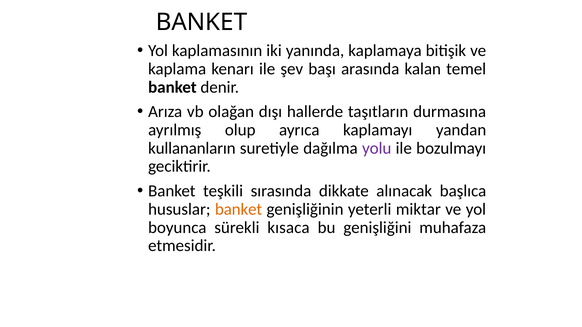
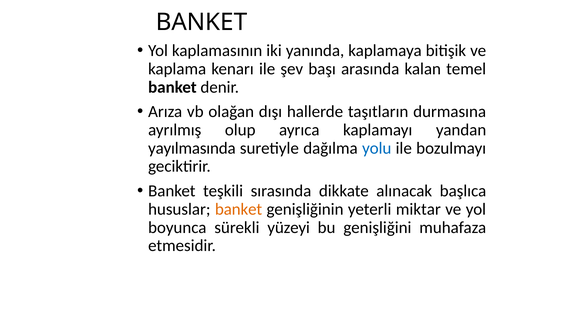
kullananların: kullananların -> yayılmasında (192, 148)
yolu colour: purple -> blue (377, 148)
kısaca: kısaca -> yüzeyi (289, 228)
